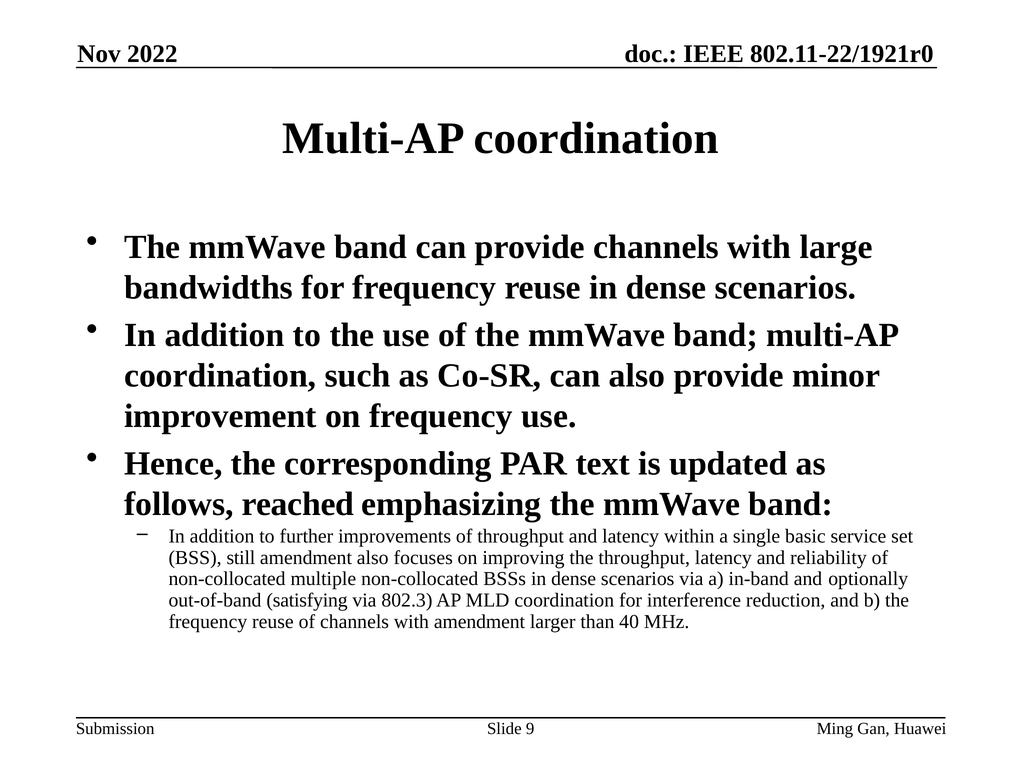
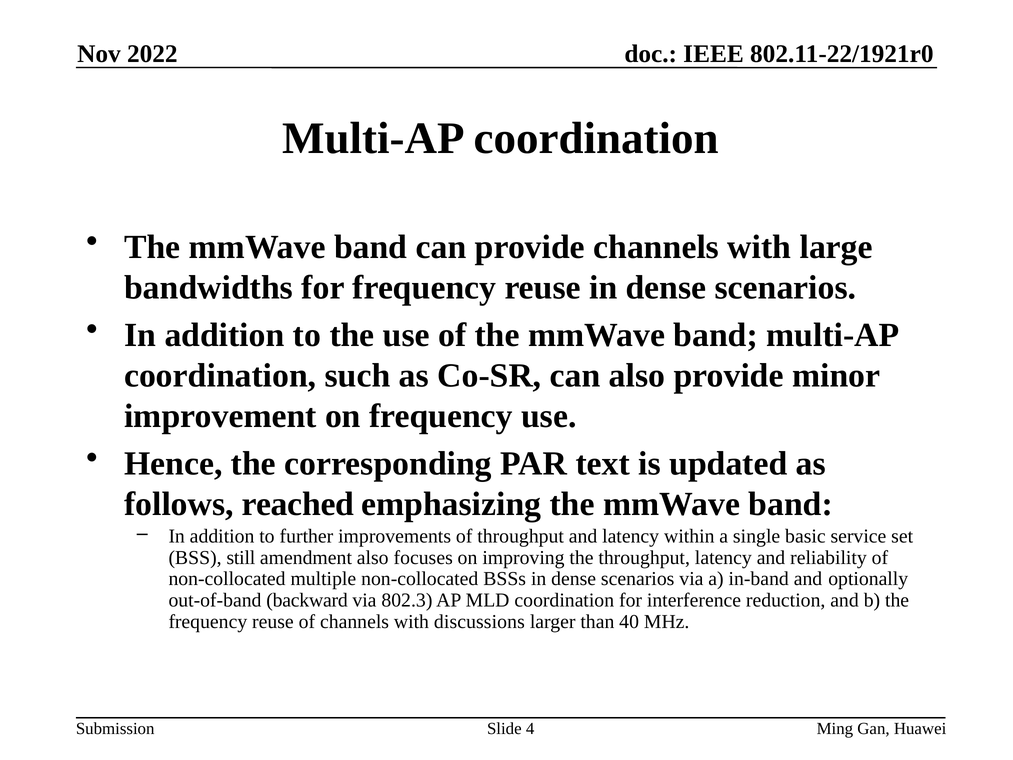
satisfying: satisfying -> backward (307, 600)
with amendment: amendment -> discussions (479, 621)
9: 9 -> 4 (530, 729)
